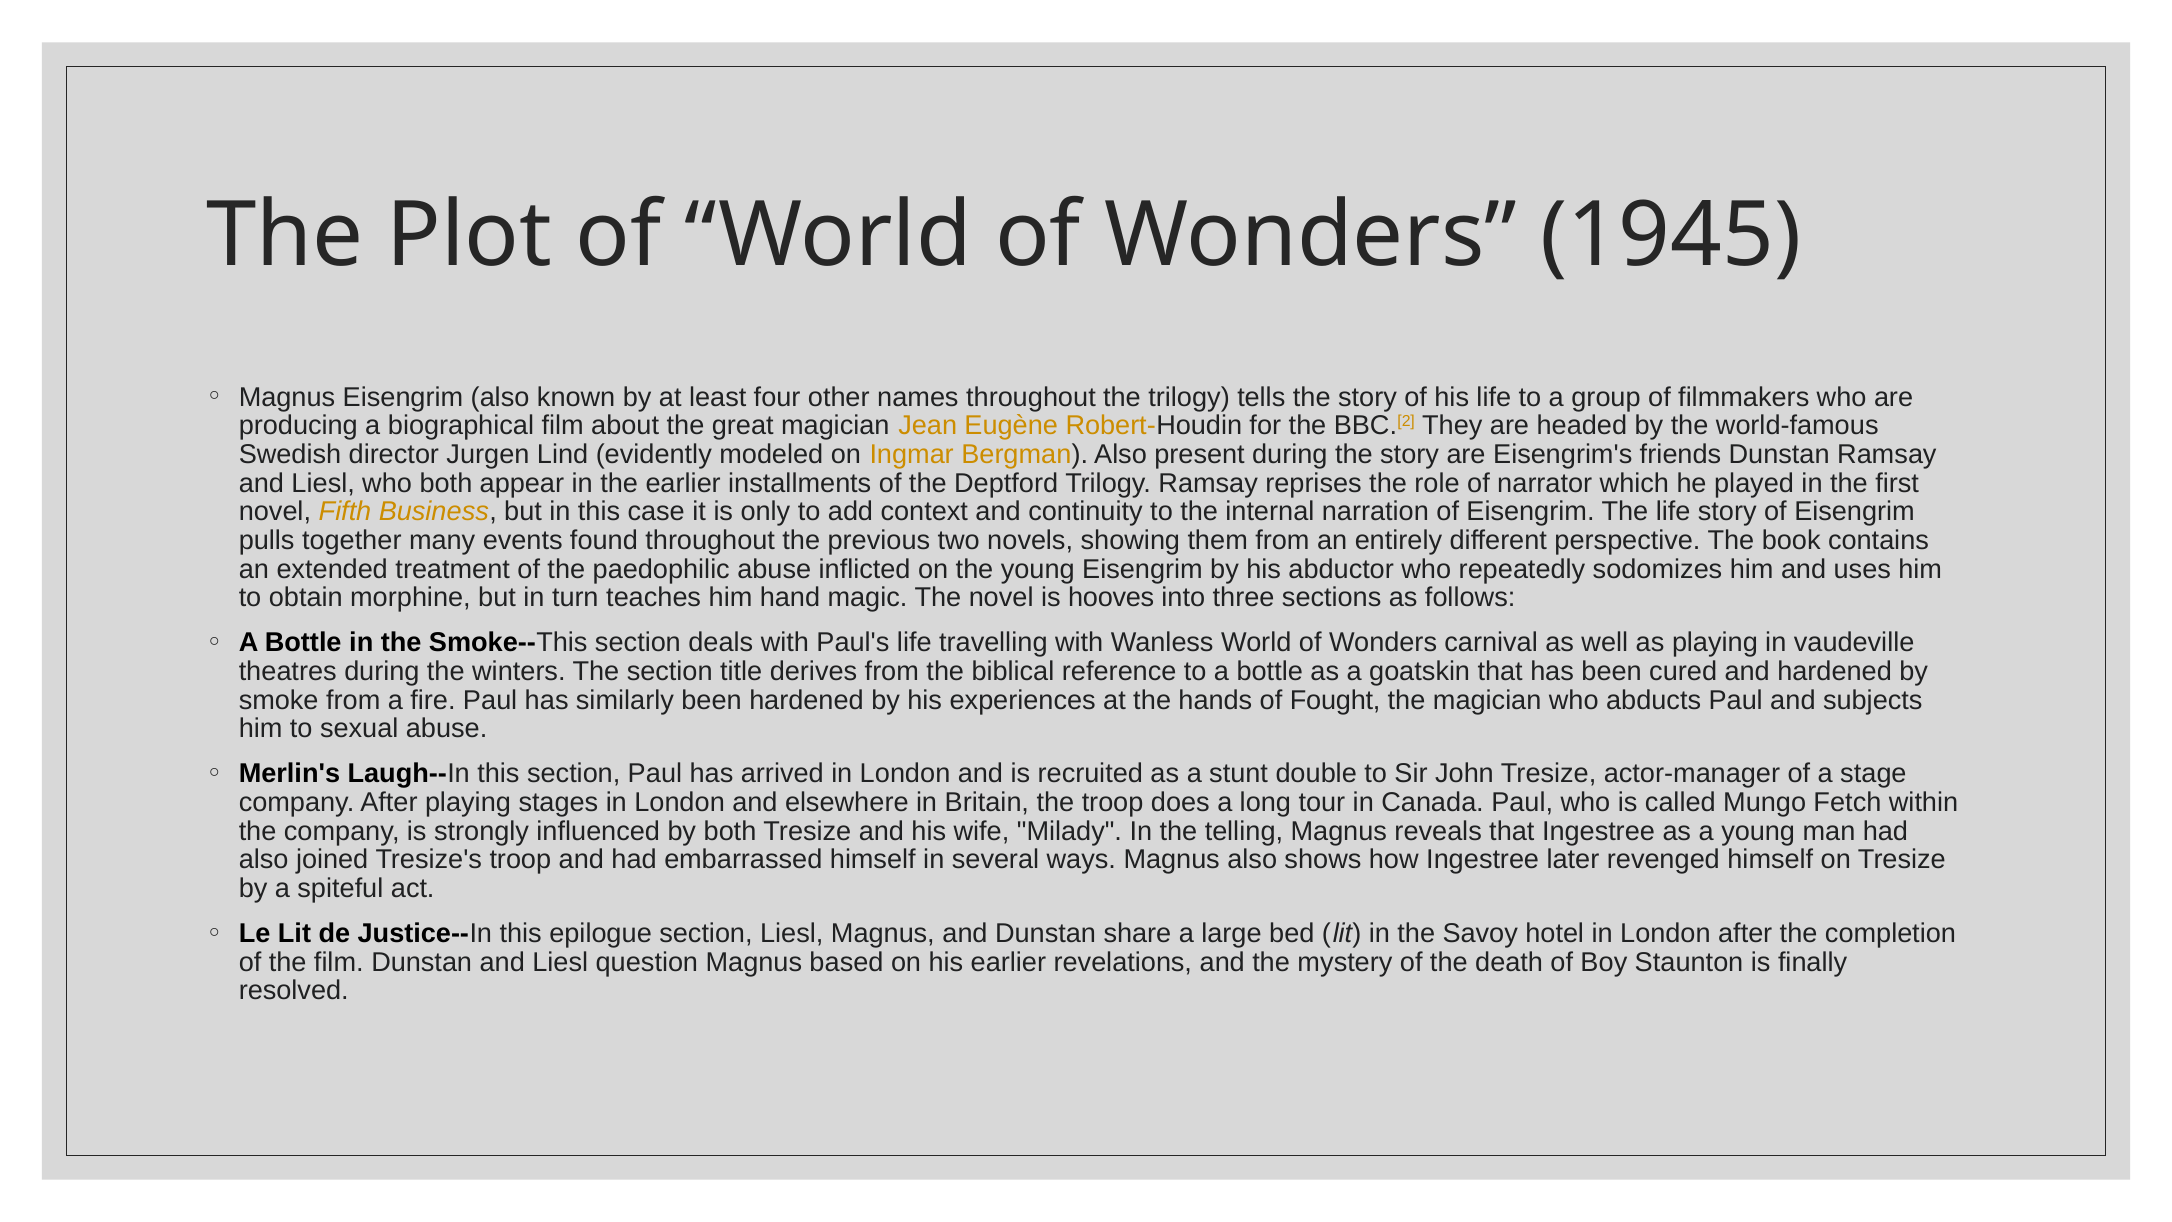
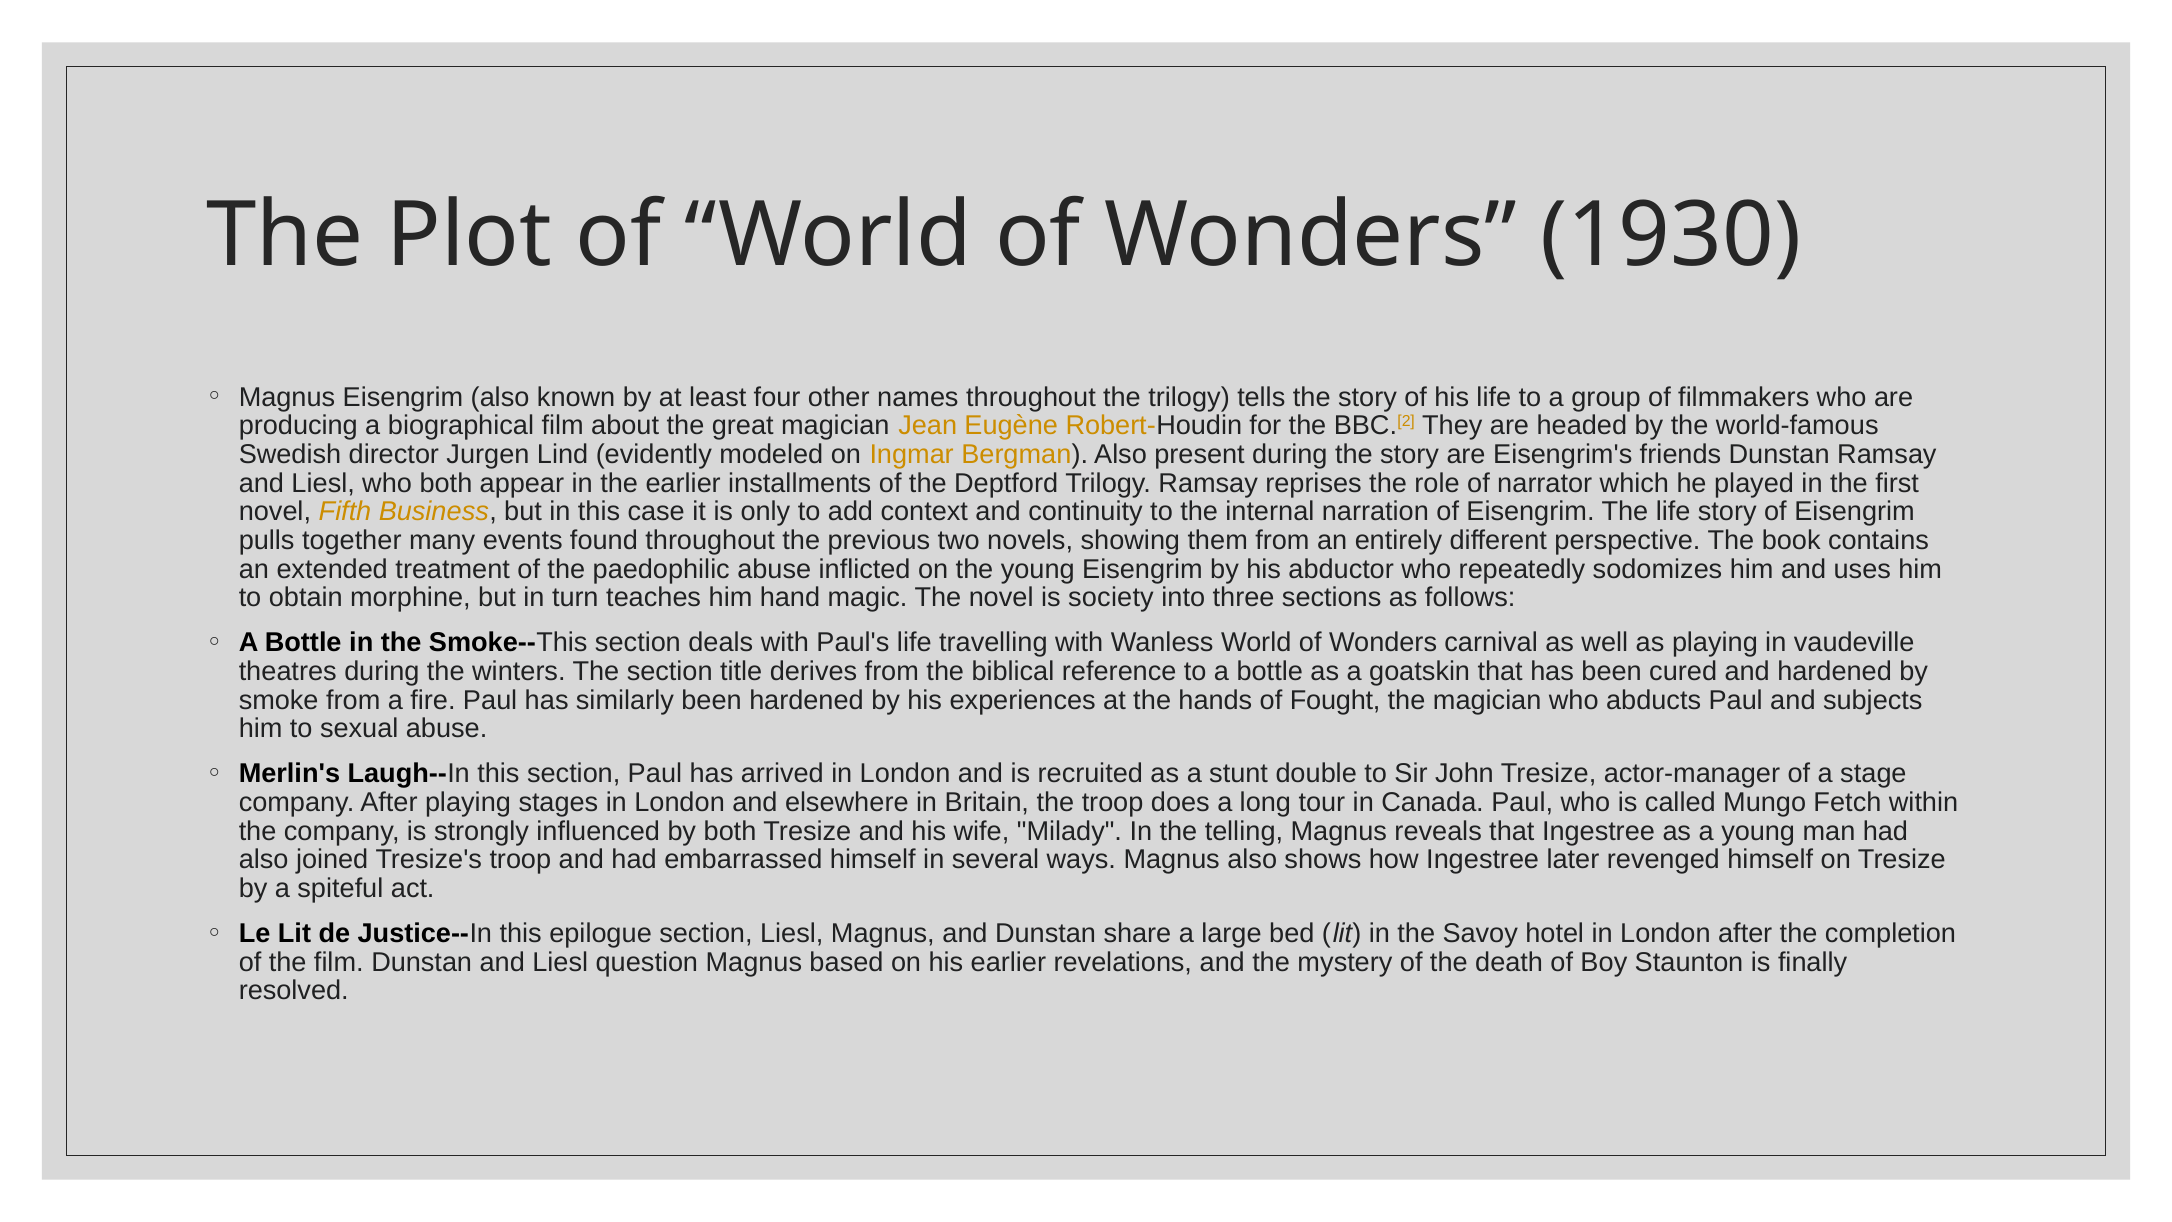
1945: 1945 -> 1930 (1671, 236)
hooves: hooves -> society (1111, 598)
